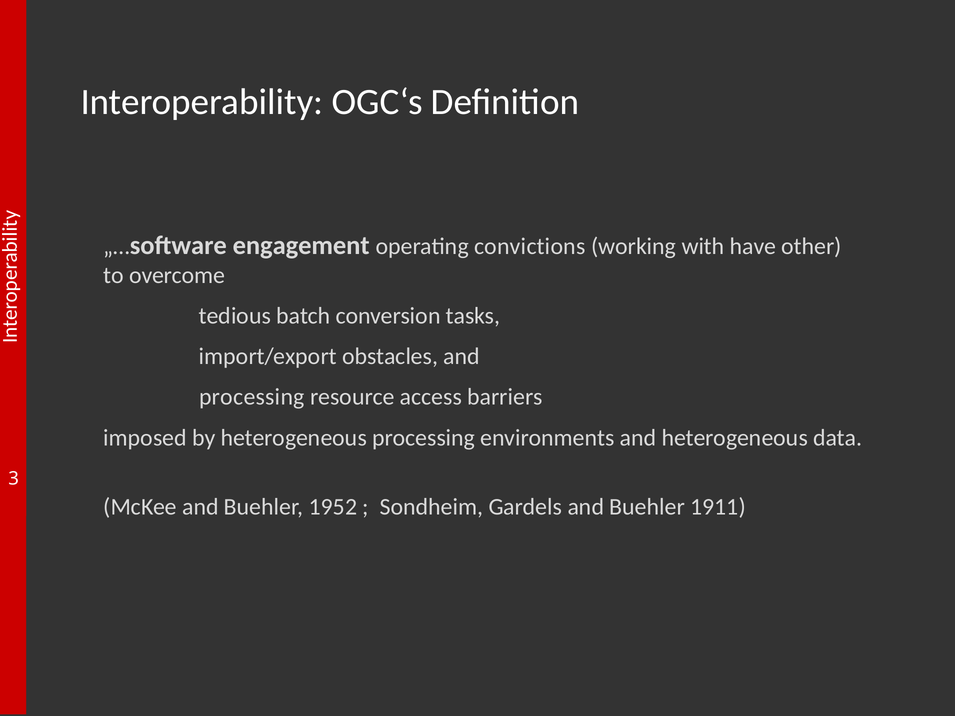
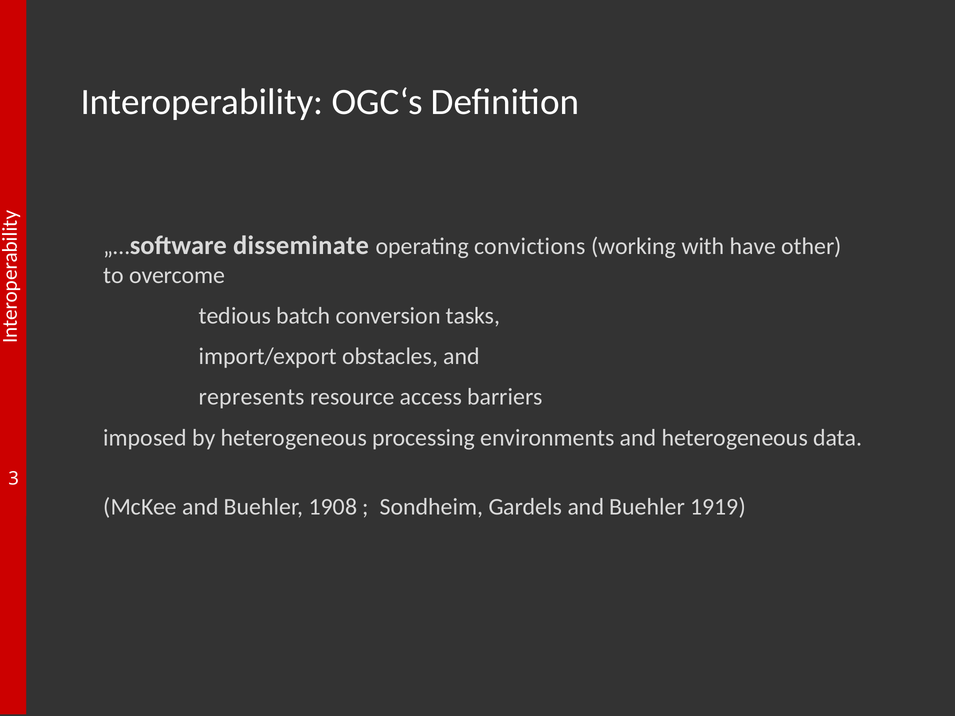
engagement: engagement -> disseminate (301, 245)
processing: processing -> represents (252, 397)
1952: 1952 -> 1908 (333, 507)
1911: 1911 -> 1919 (718, 507)
